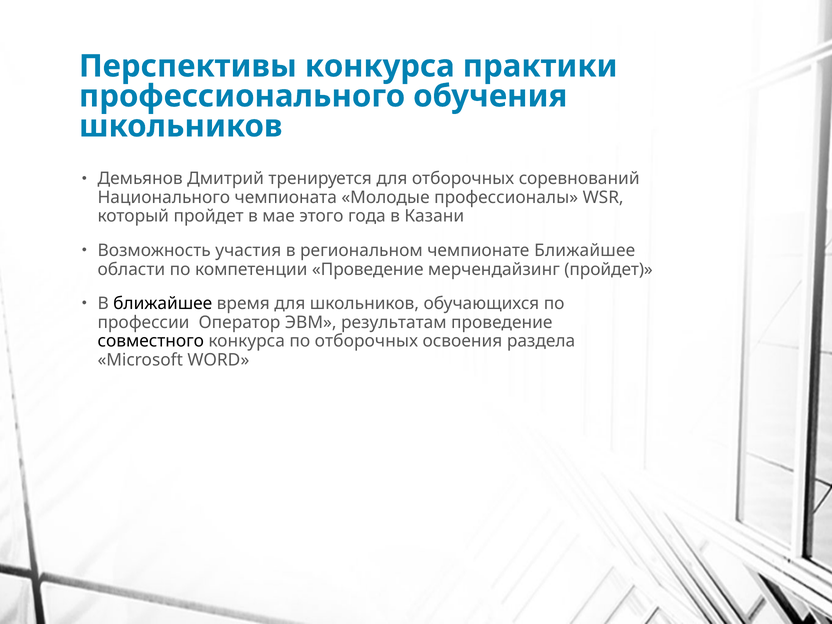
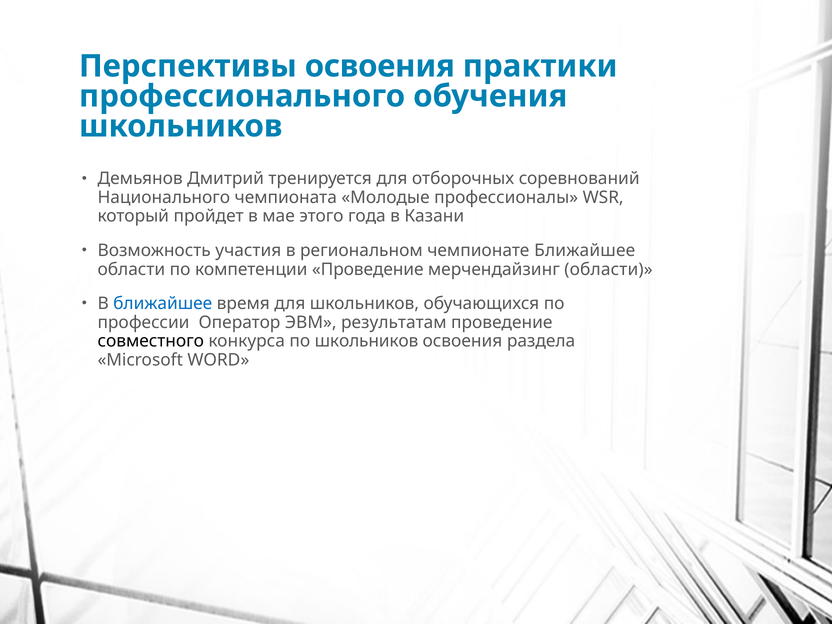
Перспективы конкурса: конкурса -> освоения (380, 66)
мерчендайзинг пройдет: пройдет -> области (608, 269)
ближайшее colour: black -> blue (163, 304)
по отборочных: отборочных -> школьников (367, 341)
